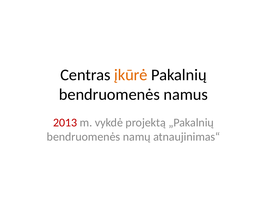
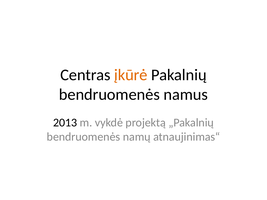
2013 colour: red -> black (65, 123)
